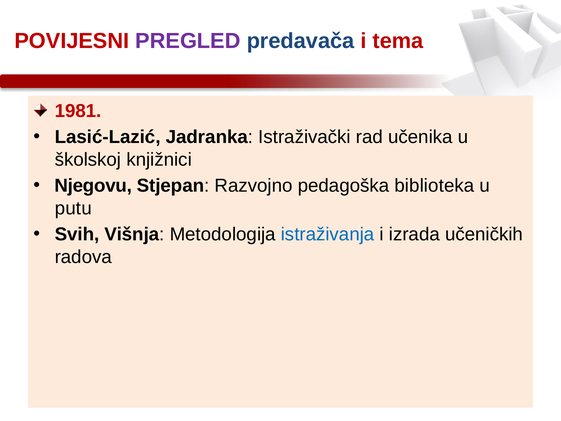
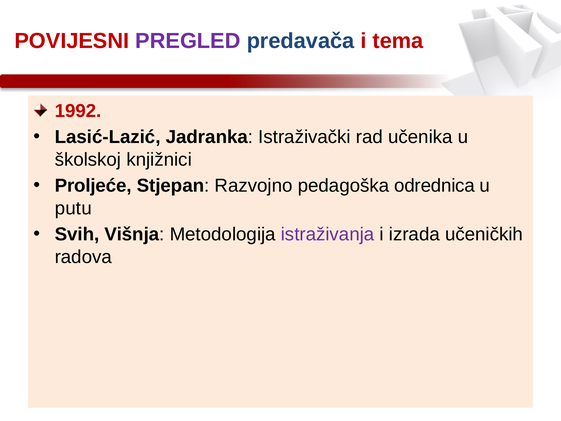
1981: 1981 -> 1992 (78, 111)
Njegovu: Njegovu -> Proljeće (93, 186)
biblioteka: biblioteka -> odrednica (435, 186)
istraživanja colour: blue -> purple (328, 234)
